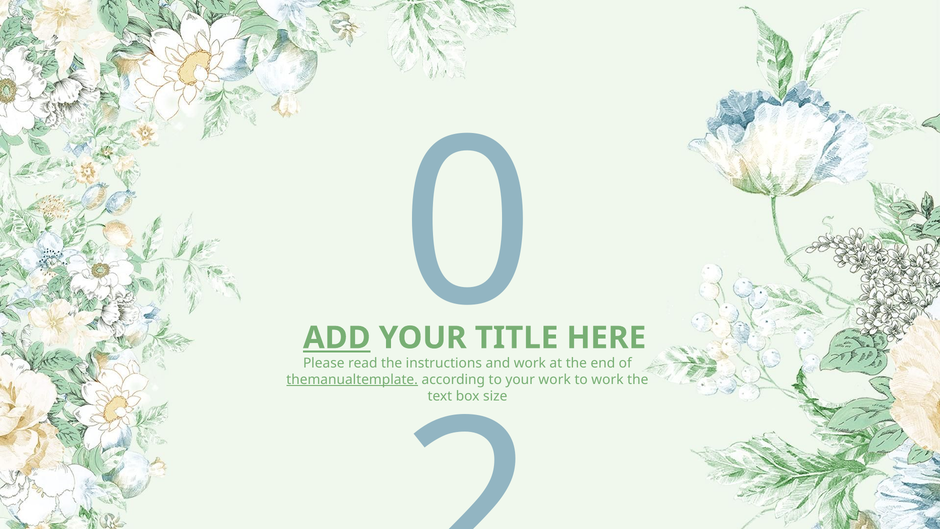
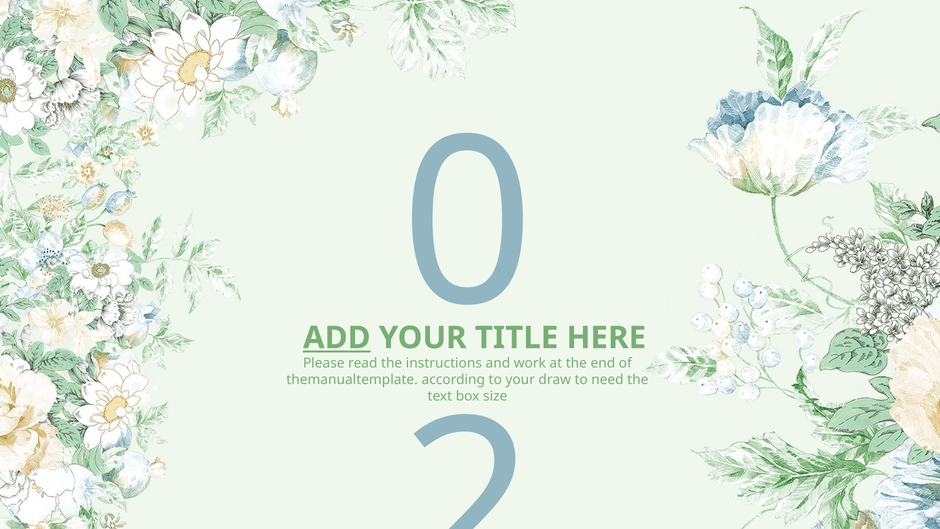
themanualtemplate underline: present -> none (352, 379)
work: work -> draw (555, 379)
to work: work -> need (607, 379)
